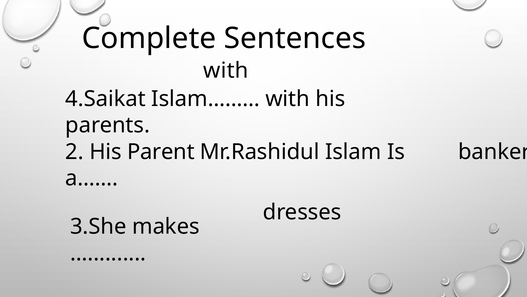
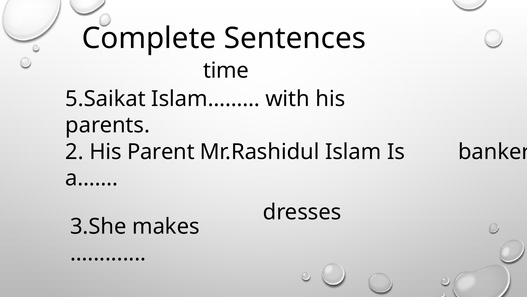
with: with -> time (226, 70)
4.Saikat: 4.Saikat -> 5.Saikat (105, 99)
